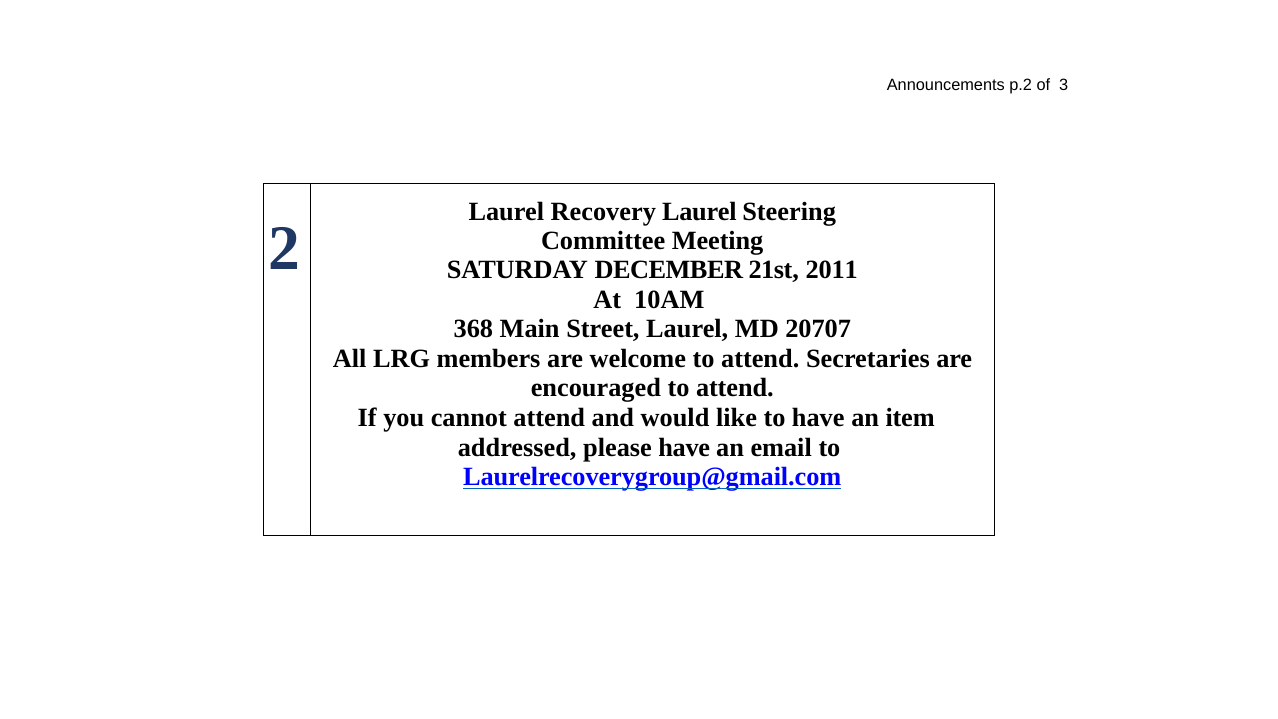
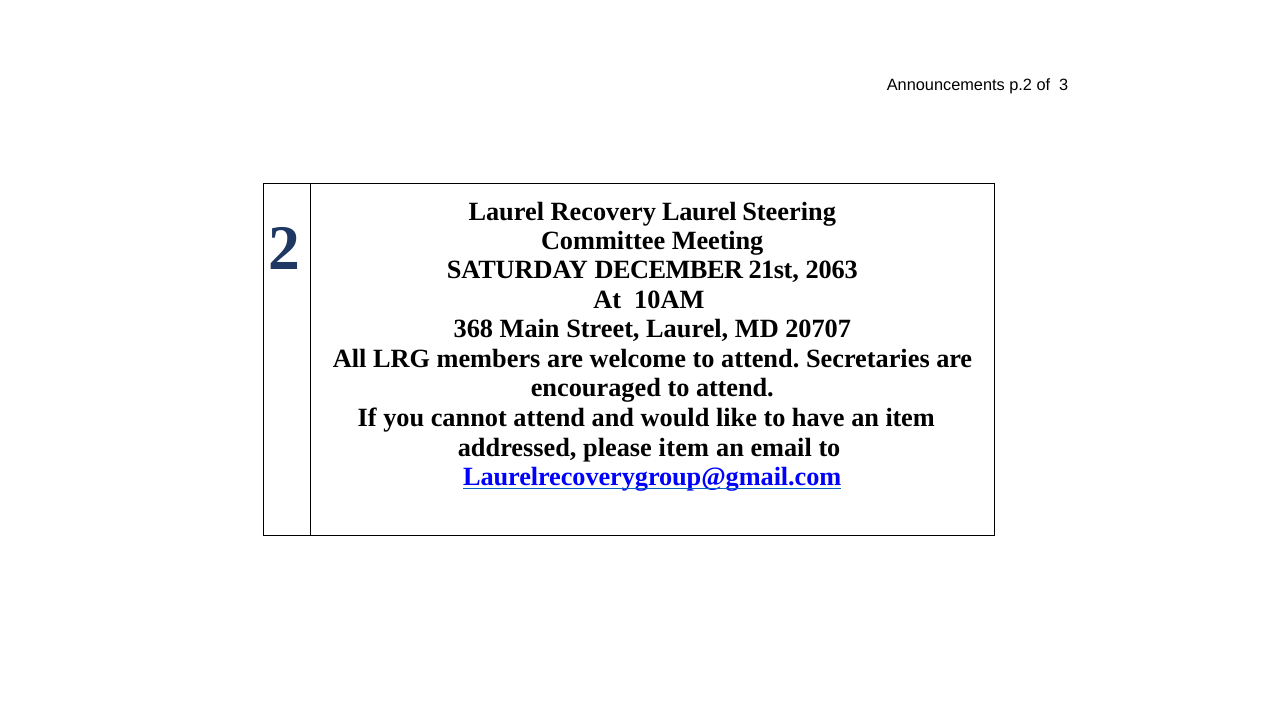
2011: 2011 -> 2063 (832, 270)
please have: have -> item (684, 448)
